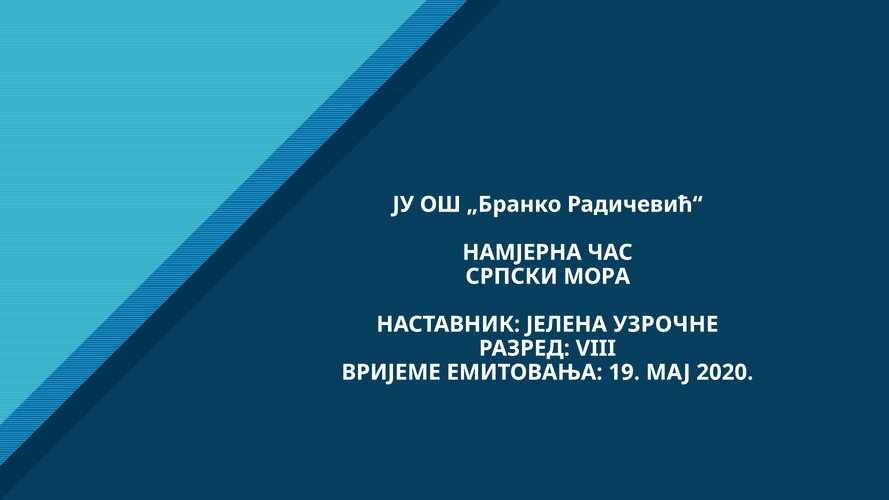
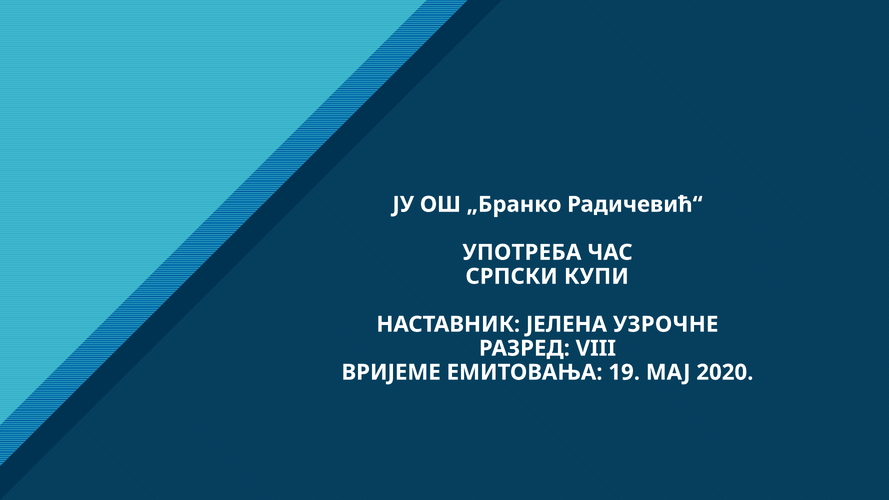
НАМЈЕРНА: НАМЈЕРНА -> УПОТРЕБА (522, 252)
МОРА: МОРА -> КУПИ (596, 276)
